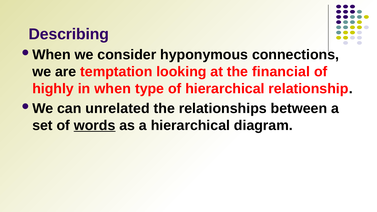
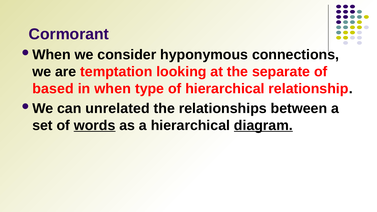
Describing: Describing -> Cormorant (69, 34)
financial: financial -> separate (281, 72)
highly: highly -> based (53, 89)
diagram underline: none -> present (263, 125)
